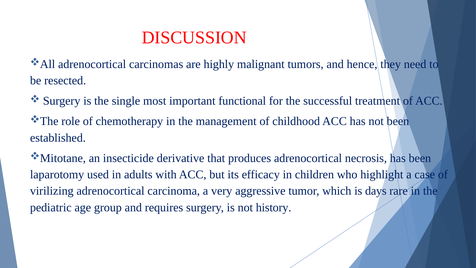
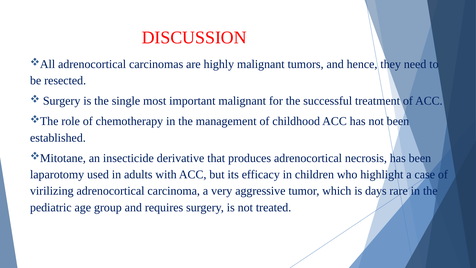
important functional: functional -> malignant (242, 101)
history: history -> treated (274, 207)
